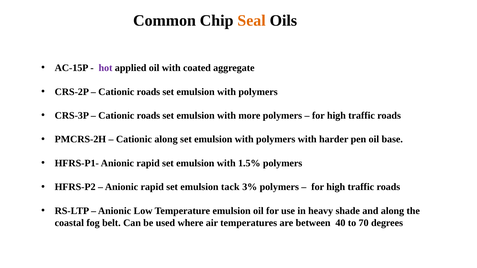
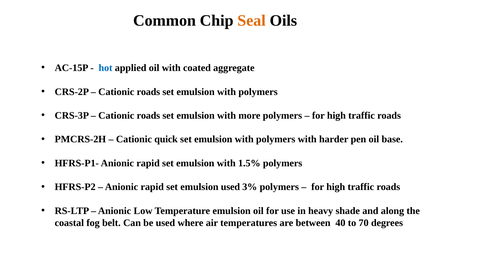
hot colour: purple -> blue (106, 68)
Cationic along: along -> quick (166, 140)
emulsion tack: tack -> used (230, 187)
